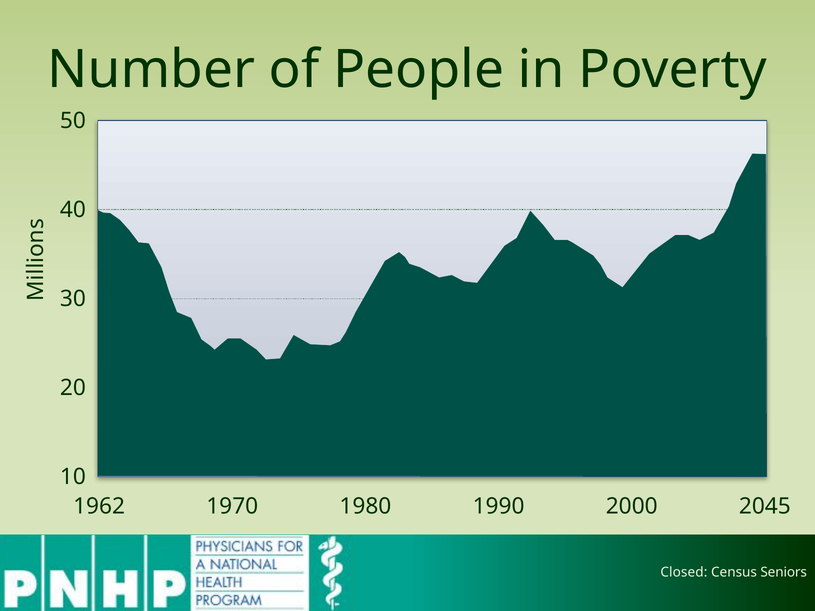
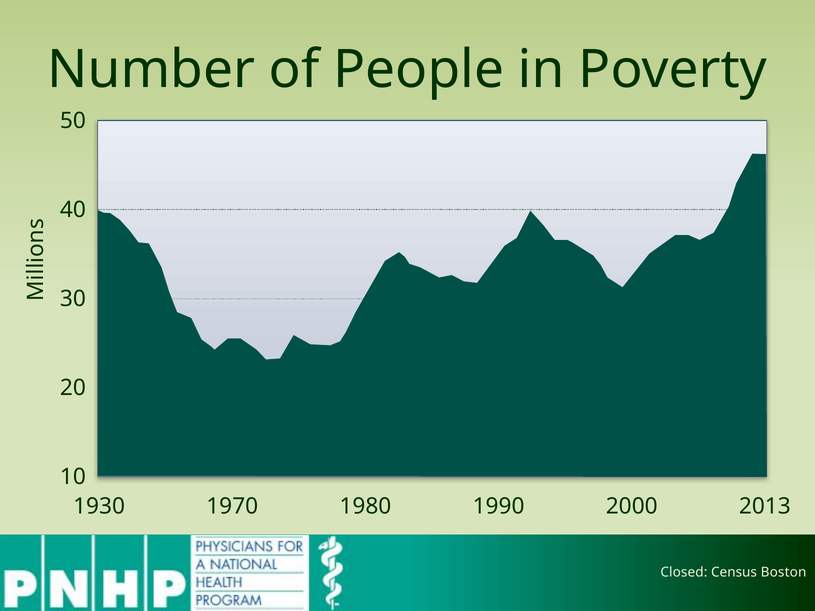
1962: 1962 -> 1930 (99, 506)
2045: 2045 -> 2013 (765, 506)
Seniors: Seniors -> Boston (784, 572)
